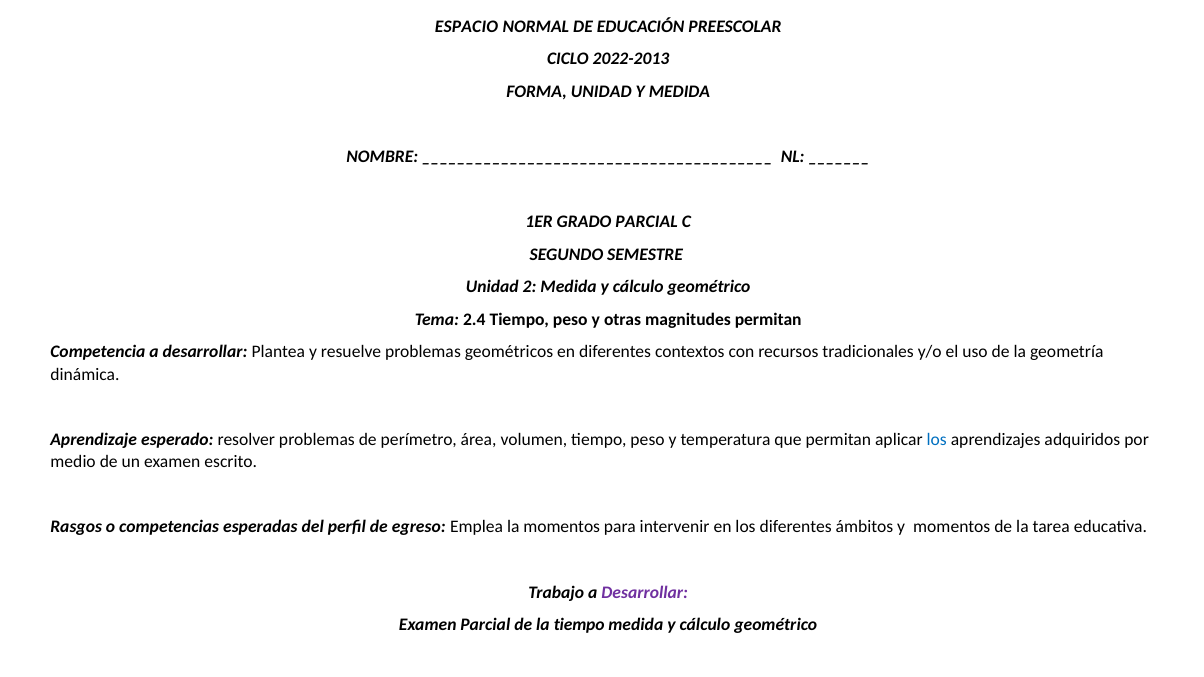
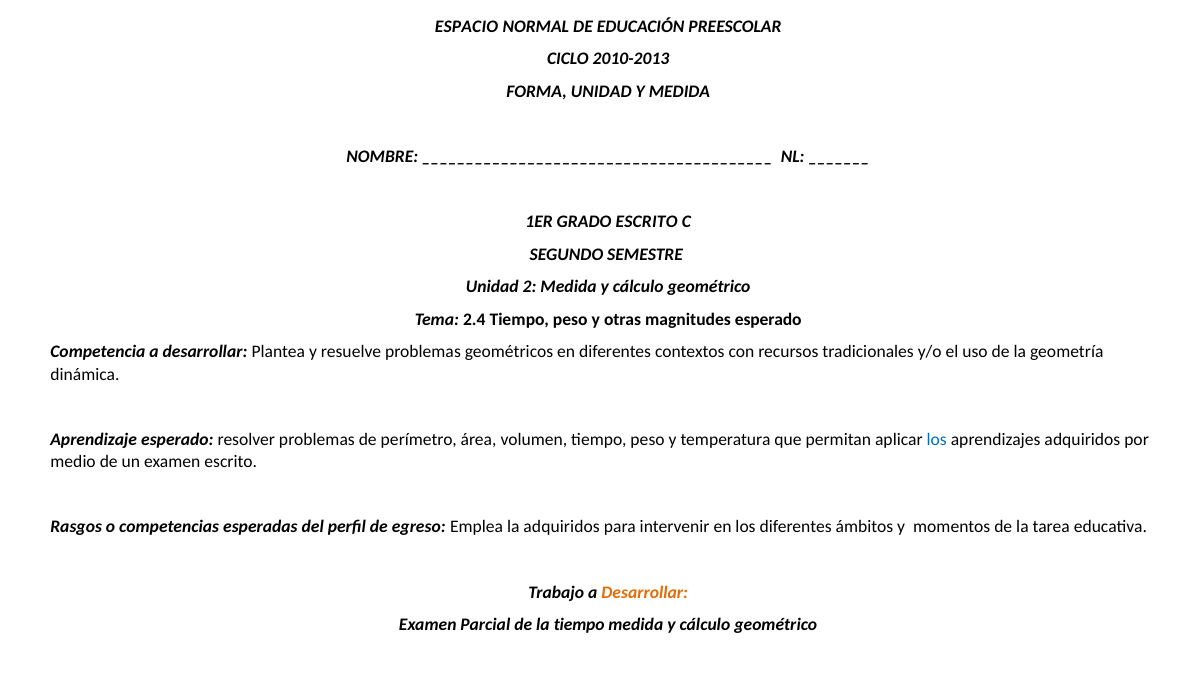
2022-2013: 2022-2013 -> 2010-2013 (631, 59)
GRADO PARCIAL: PARCIAL -> ESCRITO (647, 222)
magnitudes permitan: permitan -> esperado (768, 319)
la momentos: momentos -> adquiridos (562, 527)
Desarrollar colour: purple -> orange (645, 592)
